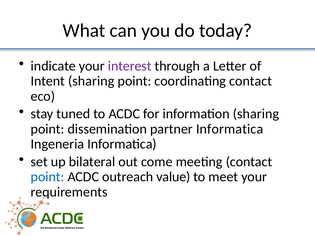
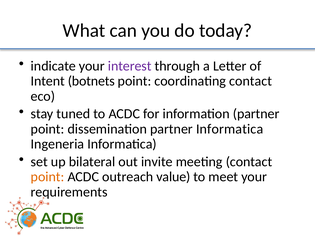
Intent sharing: sharing -> botnets (91, 81)
information sharing: sharing -> partner (256, 114)
come: come -> invite (157, 162)
point colour: blue -> orange (48, 177)
